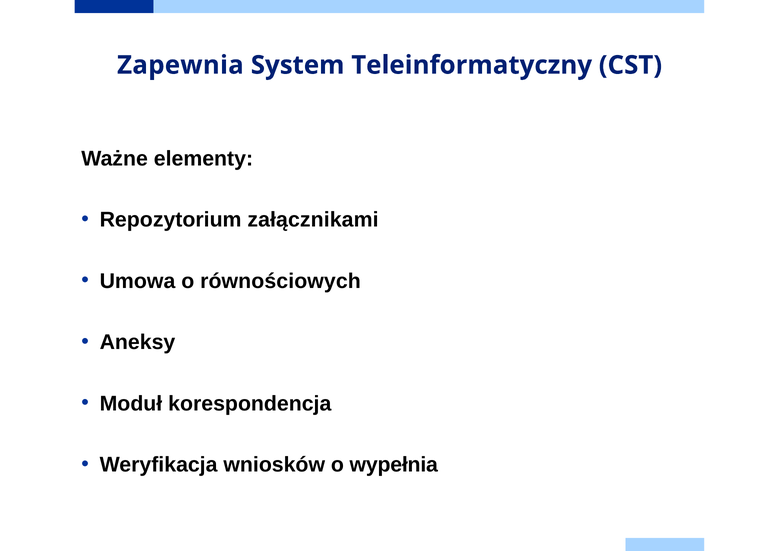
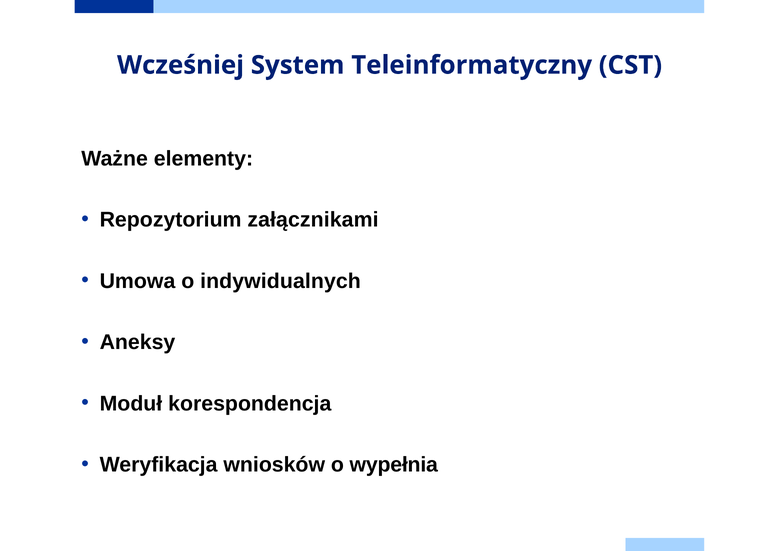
Zapewnia: Zapewnia -> Wcześniej (181, 65)
równościowych: równościowych -> indywidualnych (280, 281)
